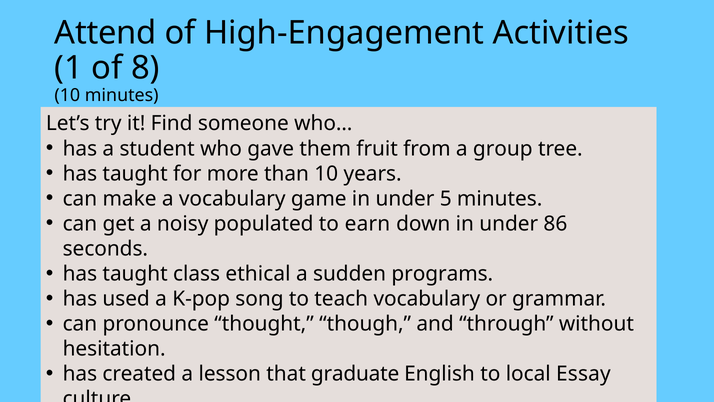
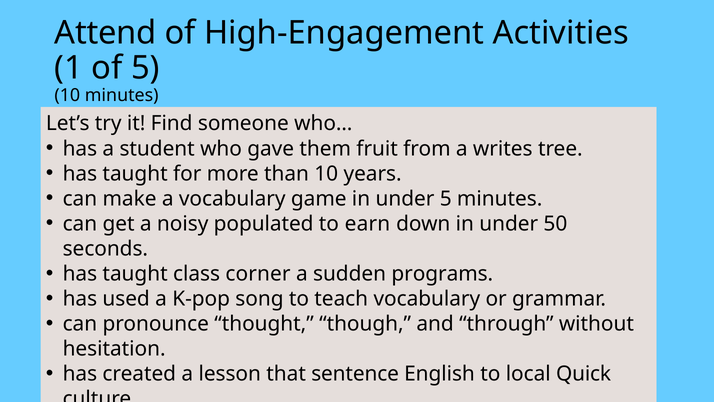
of 8: 8 -> 5 (145, 68)
group: group -> writes (503, 148)
86: 86 -> 50 (555, 223)
ethical: ethical -> corner (258, 274)
graduate: graduate -> sentence (355, 374)
Essay: Essay -> Quick (584, 374)
